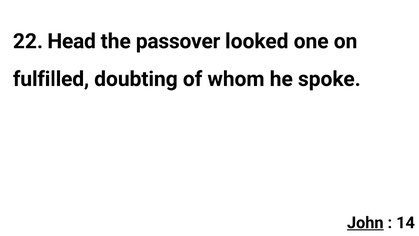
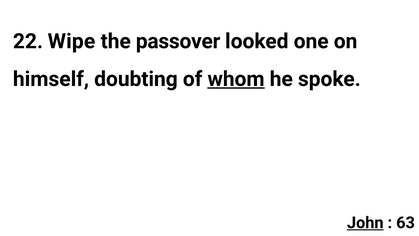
Head: Head -> Wipe (71, 41)
fulfilled: fulfilled -> himself (51, 79)
whom underline: none -> present (236, 79)
14: 14 -> 63 (406, 222)
